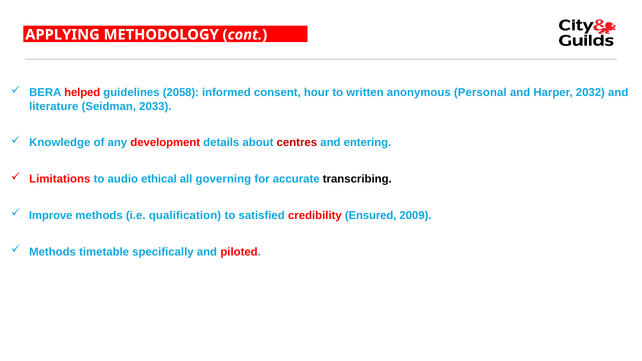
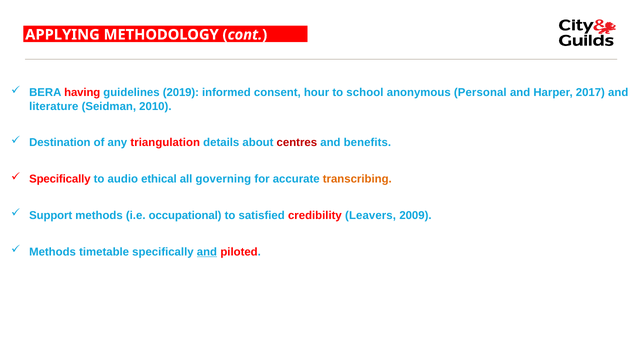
helped: helped -> having (82, 93)
2058: 2058 -> 2019 (181, 93)
written: written -> school (365, 93)
2032: 2032 -> 2017 (590, 93)
2033: 2033 -> 2010 (155, 106)
Knowledge: Knowledge -> Destination (60, 143)
development: development -> triangulation (165, 143)
entering: entering -> benefits (367, 143)
Limitations: Limitations -> Specifically (60, 179)
transcribing colour: black -> orange (357, 179)
Improve: Improve -> Support (51, 216)
qualification: qualification -> occupational (185, 216)
Ensured: Ensured -> Leavers (371, 216)
and underline: none -> present (207, 252)
